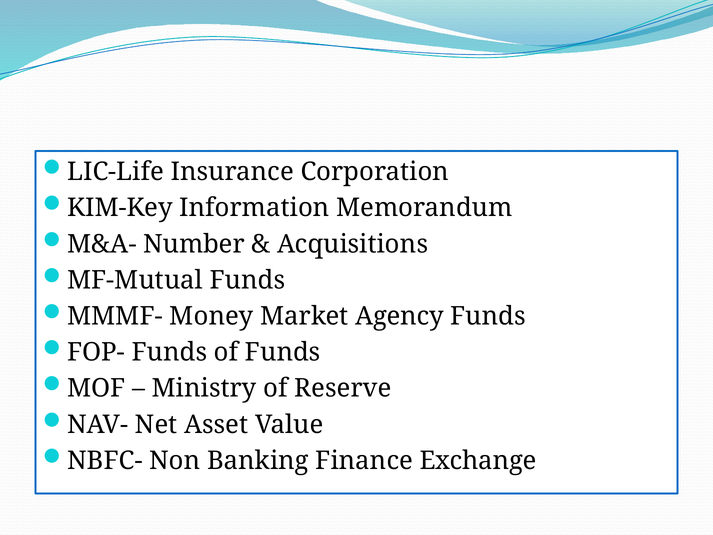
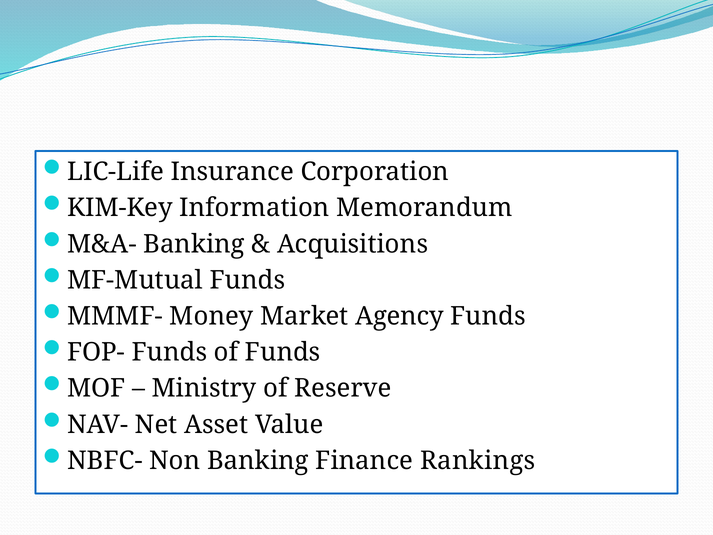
M&A- Number: Number -> Banking (194, 244)
Exchange: Exchange -> Rankings (478, 461)
